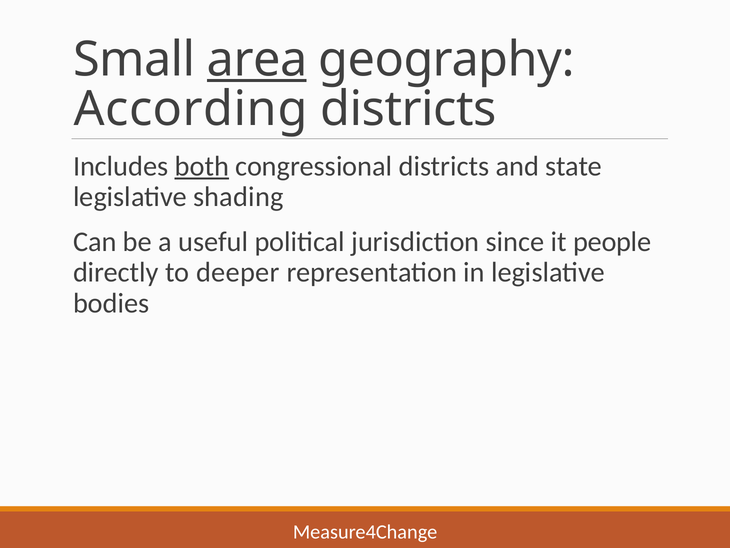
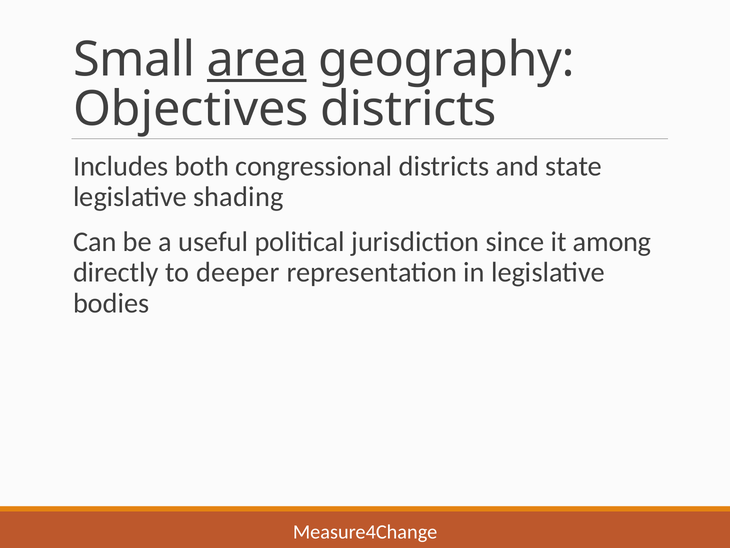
According: According -> Objectives (191, 109)
both underline: present -> none (202, 166)
people: people -> among (612, 242)
